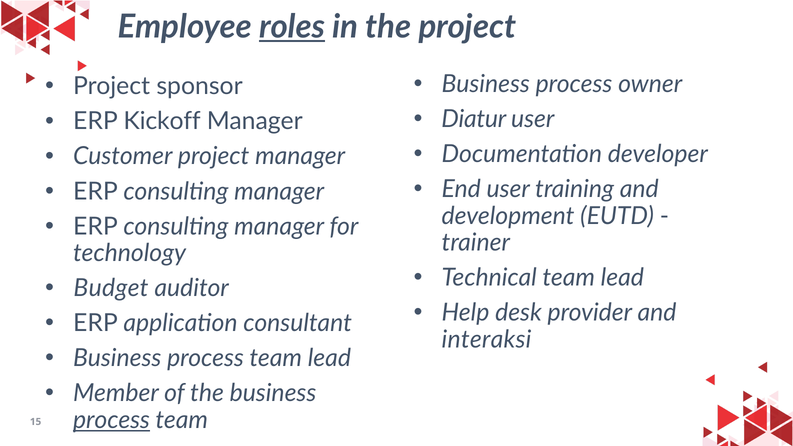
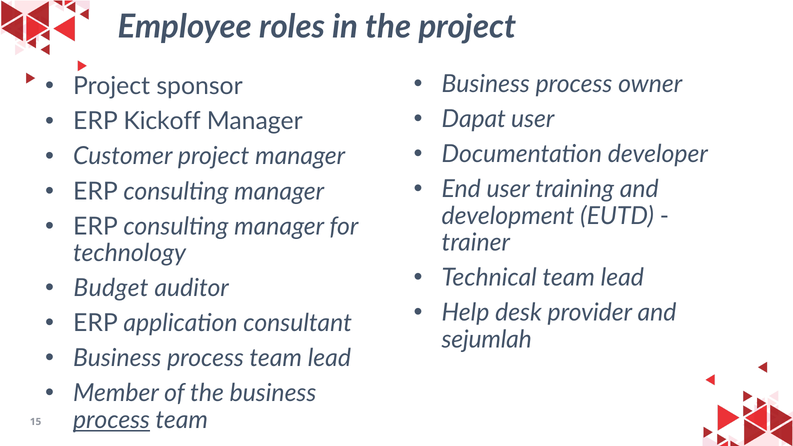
roles underline: present -> none (292, 27)
Diatur: Diatur -> Dapat (474, 119)
interaksi: interaksi -> sejumlah (487, 340)
